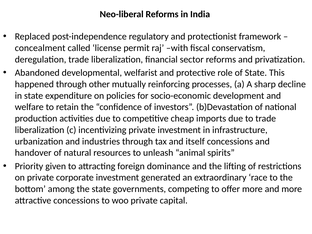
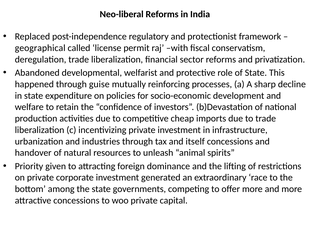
concealment: concealment -> geographical (40, 48)
other: other -> guise (99, 84)
